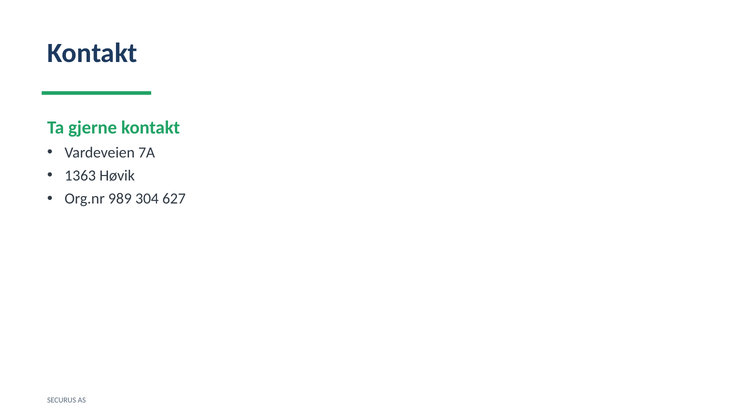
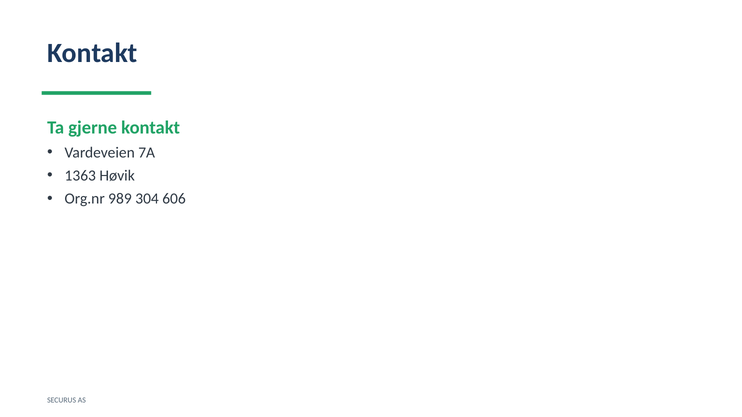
627: 627 -> 606 (174, 199)
